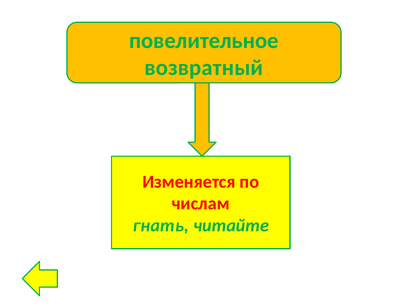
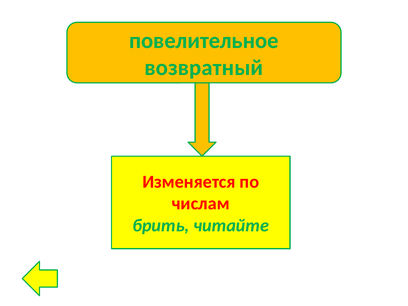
гнать: гнать -> брить (161, 225)
